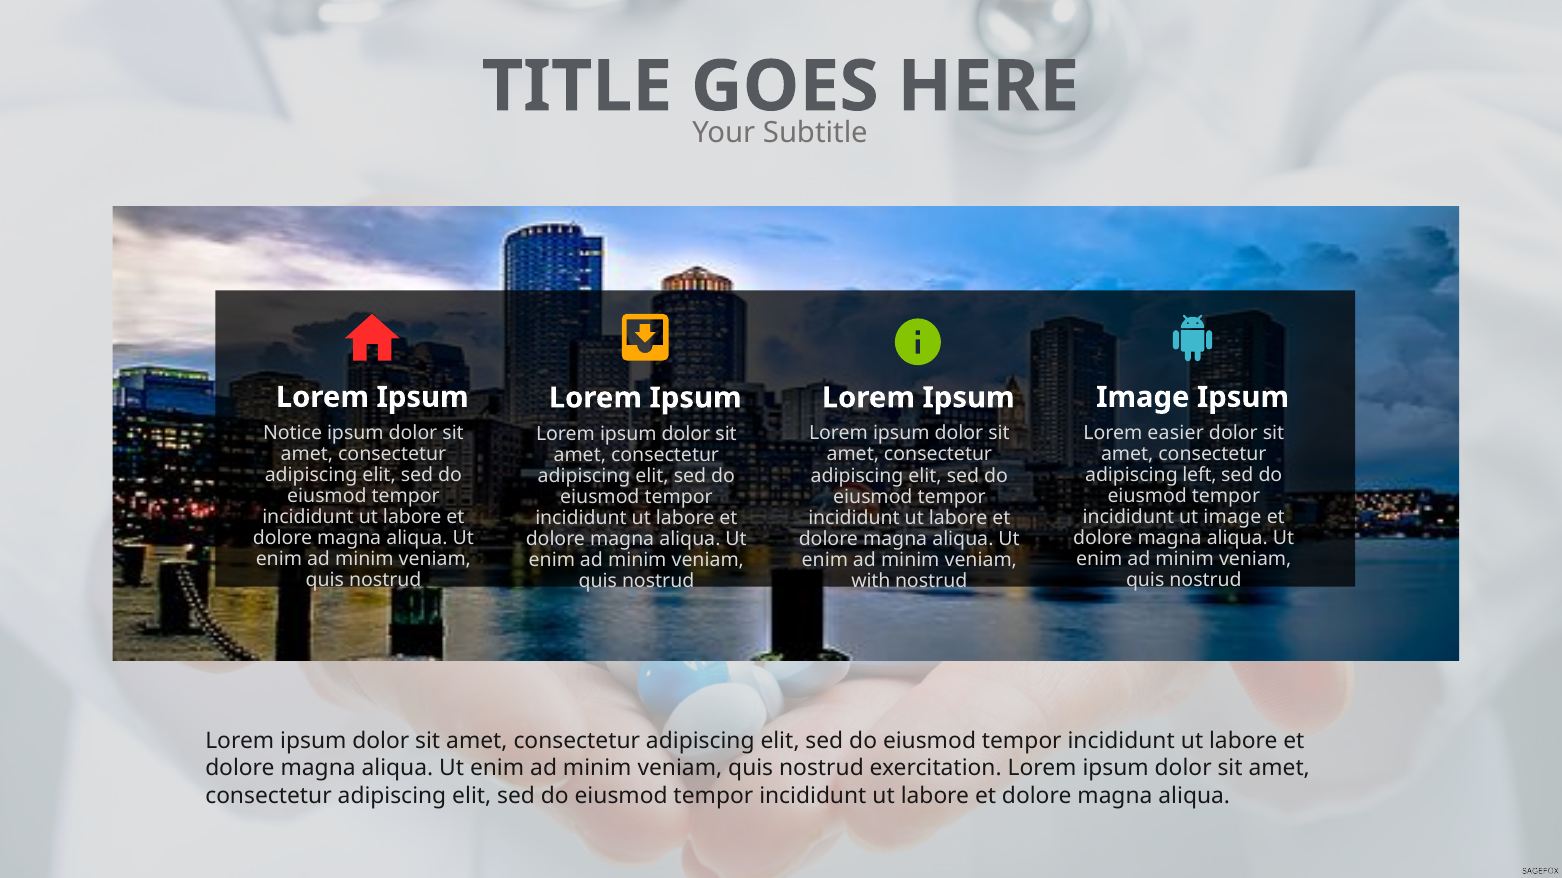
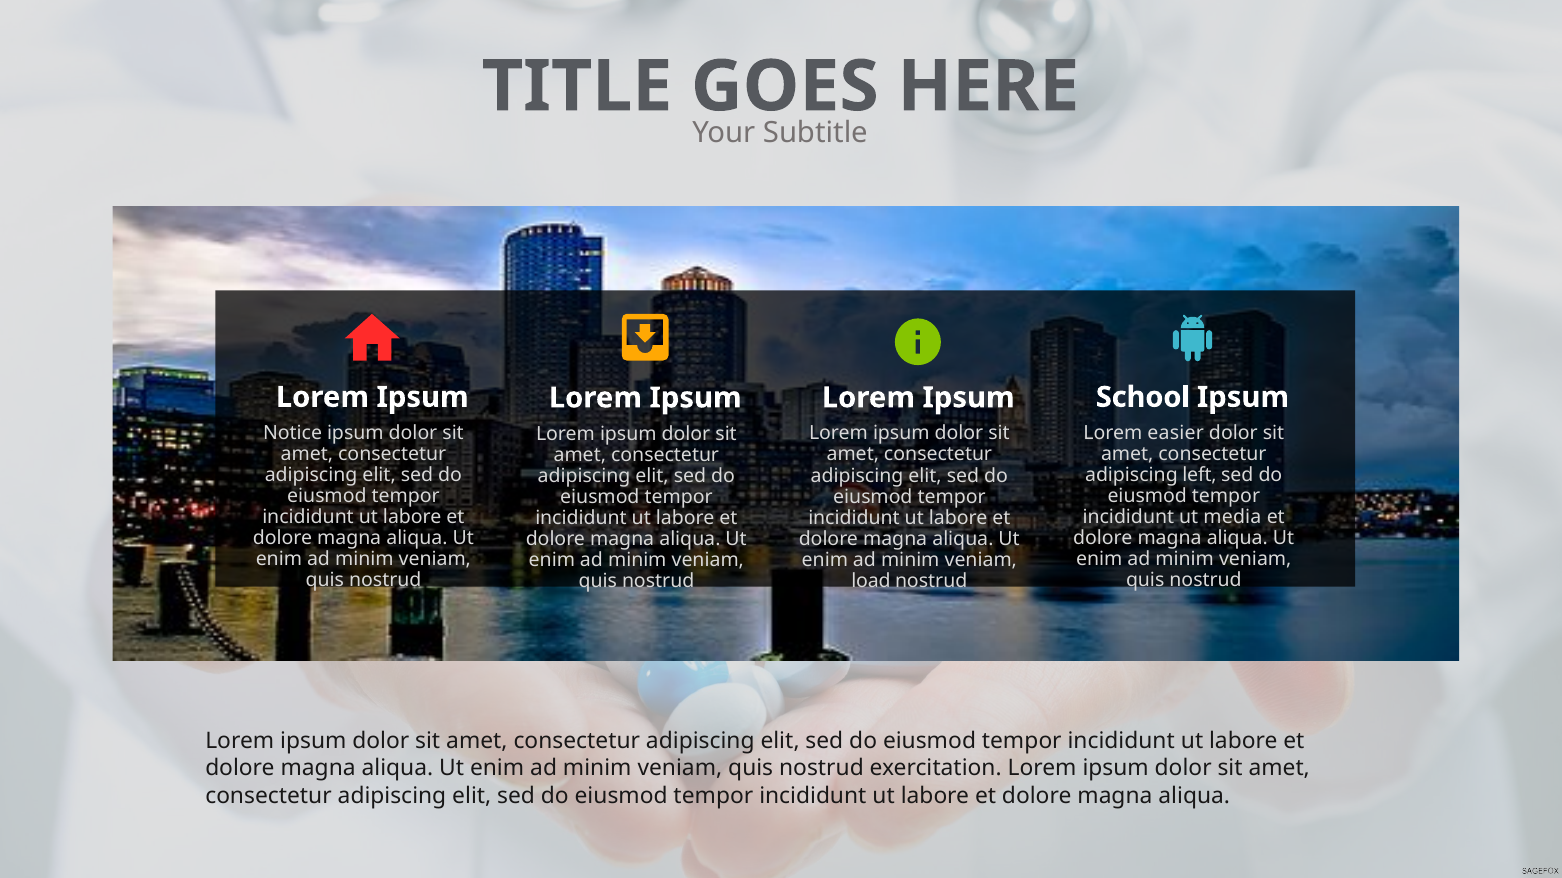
Image: Image -> School (1143, 397)
ut image: image -> media (1232, 518)
with: with -> load (871, 581)
